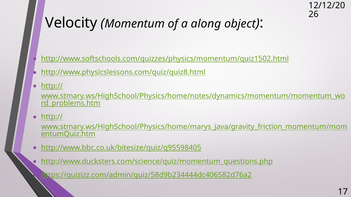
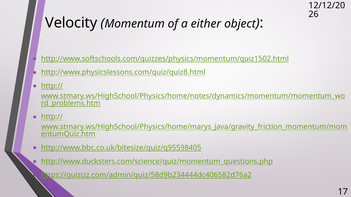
along: along -> either (206, 24)
